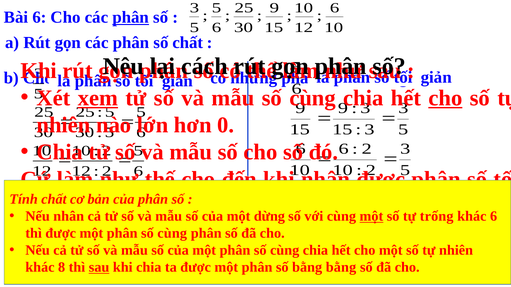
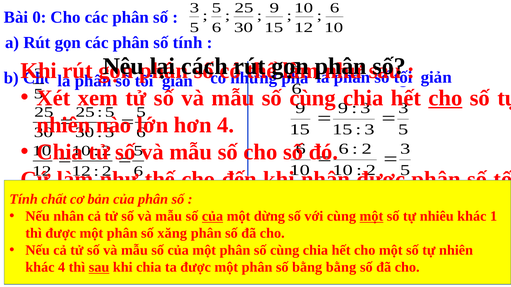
Bài 6: 6 -> 0 (39, 17)
phân underline: present -> none (131, 17)
các phân số chất: chất -> tính (188, 43)
xem underline: present -> none (98, 98)
hơn 0: 0 -> 4 (226, 125)
của underline: none -> present (213, 217)
trống: trống -> nhiêu (437, 217)
khác 6: 6 -> 1 (494, 217)
cùng: cùng -> xăng (172, 234)
khác 8: 8 -> 4 (62, 268)
